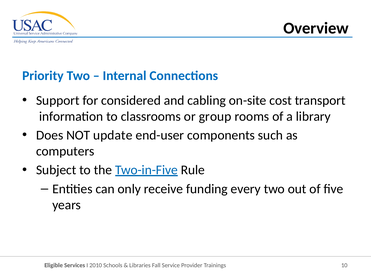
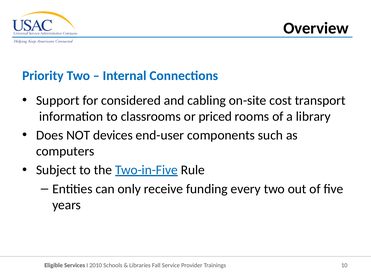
group: group -> priced (215, 117)
update: update -> devices (113, 135)
